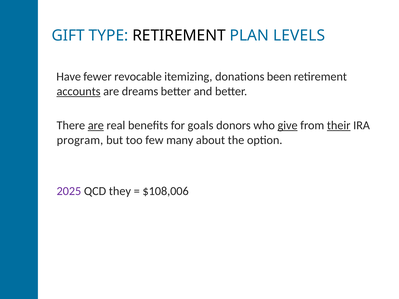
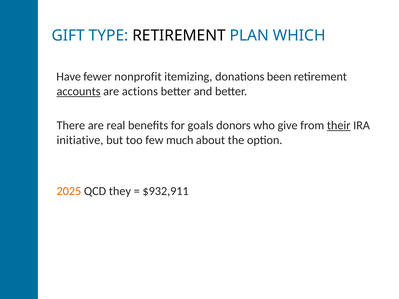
LEVELS: LEVELS -> WHICH (299, 35)
revocable: revocable -> nonprofit (138, 77)
dreams: dreams -> actions (140, 91)
are underline: present -> none (96, 125)
give underline: present -> none (288, 125)
program: program -> initiative (80, 140)
many: many -> much (180, 140)
2025 colour: purple -> orange (69, 191)
$108,006: $108,006 -> $932,911 (166, 191)
